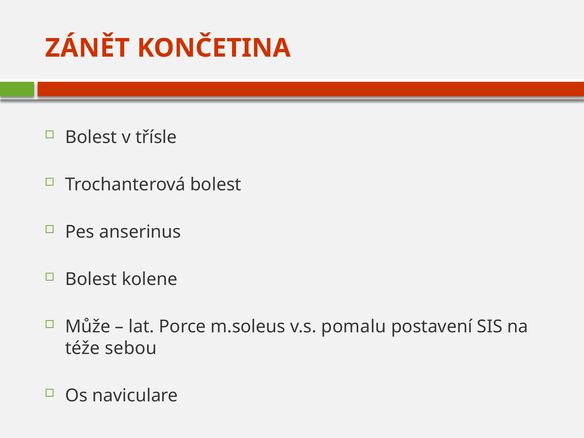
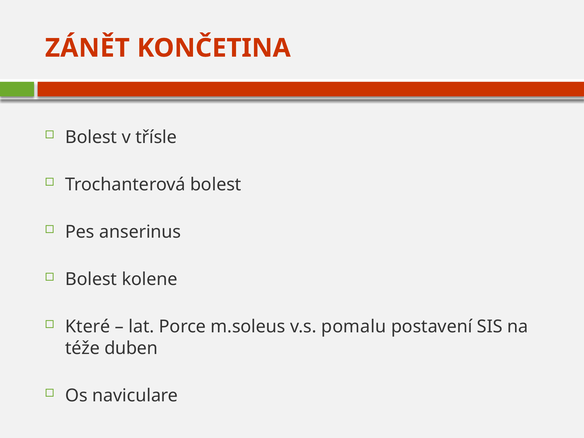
Může: Může -> Které (88, 327)
sebou: sebou -> duben (131, 348)
